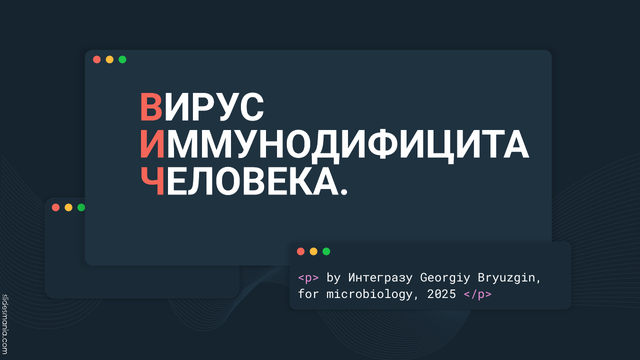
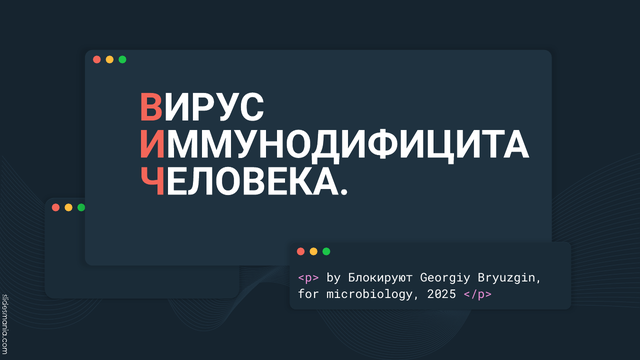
Интегразу: Интегразу -> Блокируют (381, 278)
